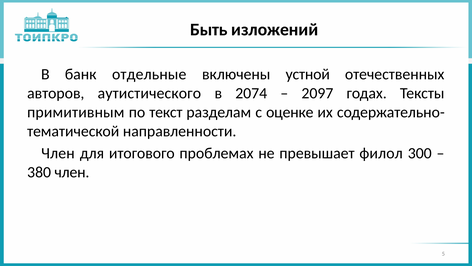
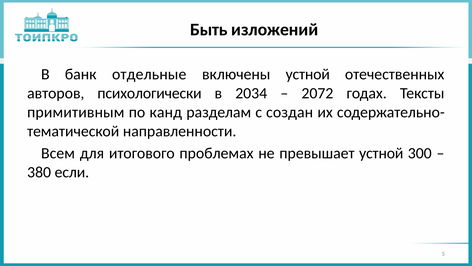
аутистического: аутистического -> психологически (150, 93)
2074: 2074 -> 2034 (251, 93)
2097: 2097 -> 2072 (317, 93)
текст: текст -> канд (166, 112)
оценке: оценке -> создан (290, 112)
Член: Член -> Всем (58, 153)
превышает филол: филол -> устной (381, 153)
380 член: член -> если (72, 172)
